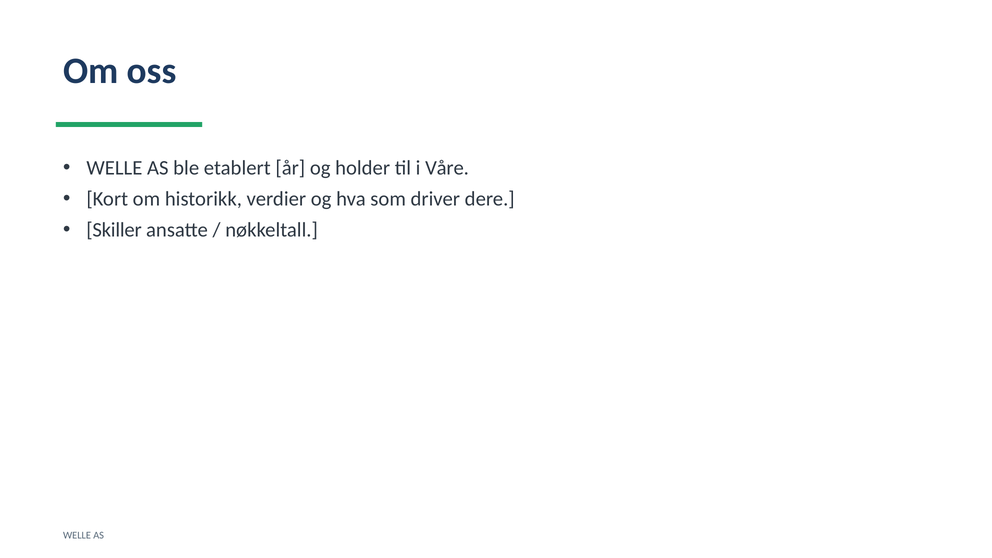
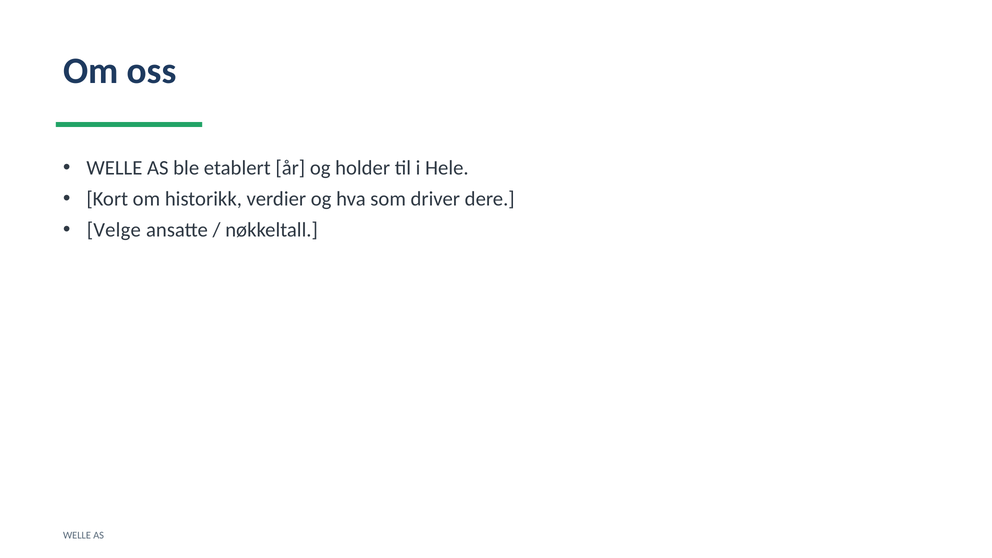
Våre: Våre -> Hele (447, 168)
Skiller: Skiller -> Velge (114, 230)
